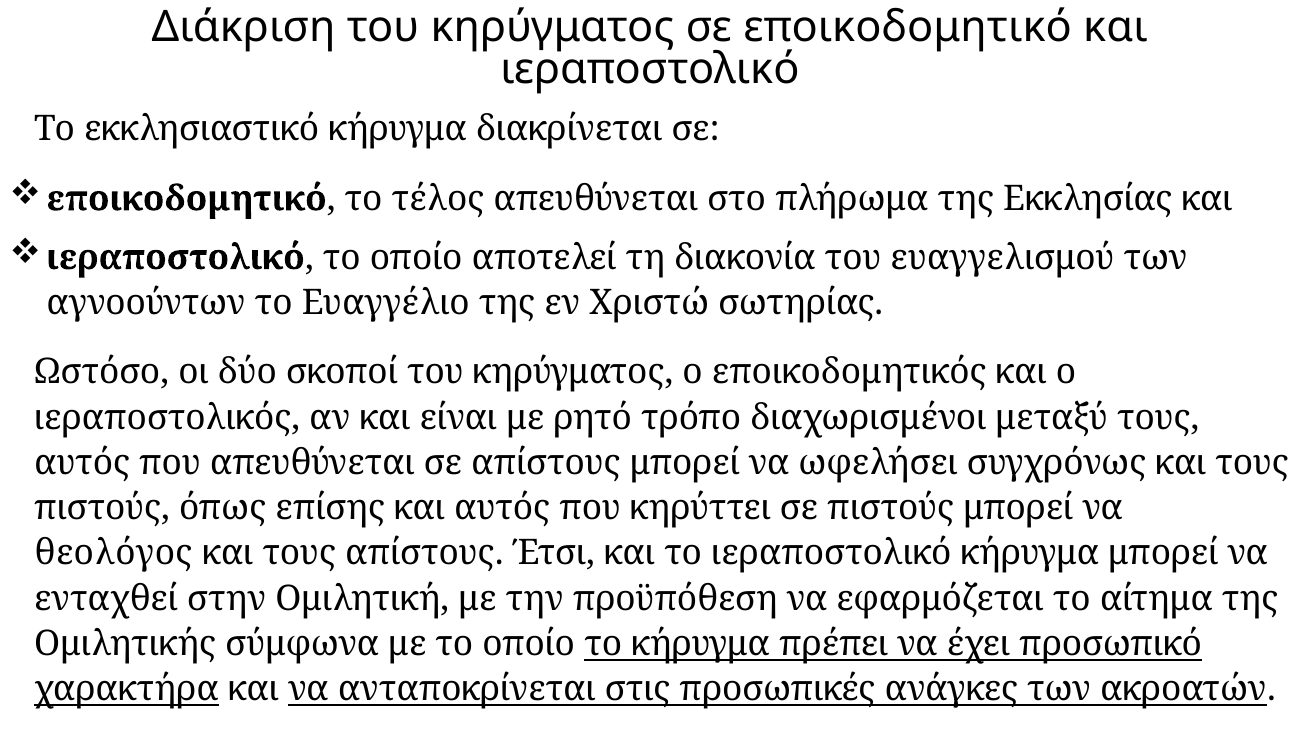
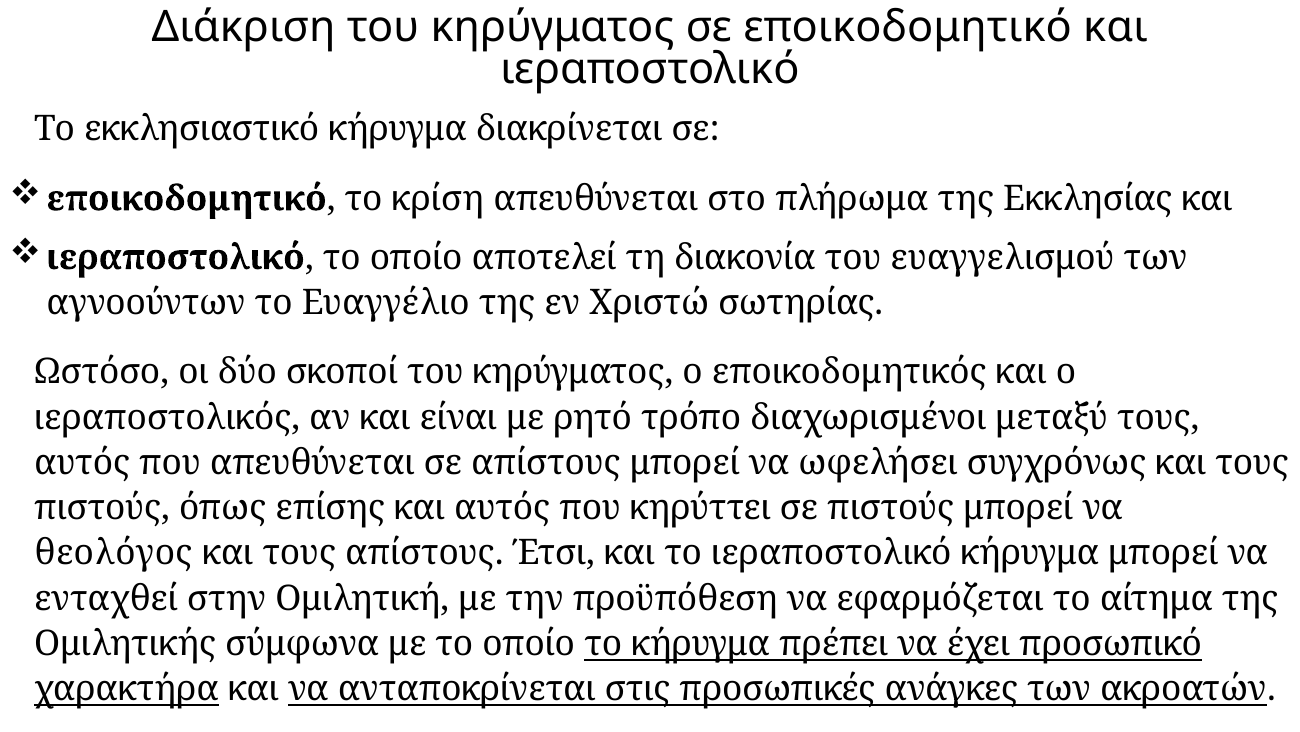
τέλος: τέλος -> κρίση (438, 198)
